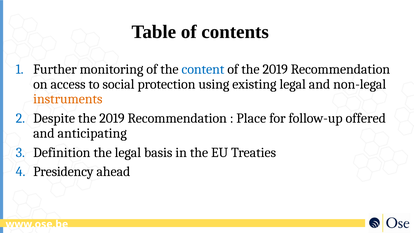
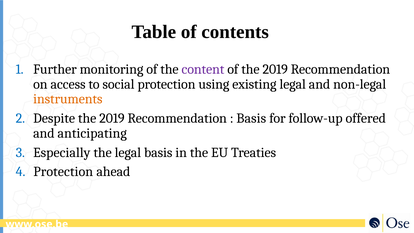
content colour: blue -> purple (203, 69)
Place: Place -> Basis (251, 118)
Definition: Definition -> Especially (62, 152)
Presidency: Presidency -> Protection (63, 172)
